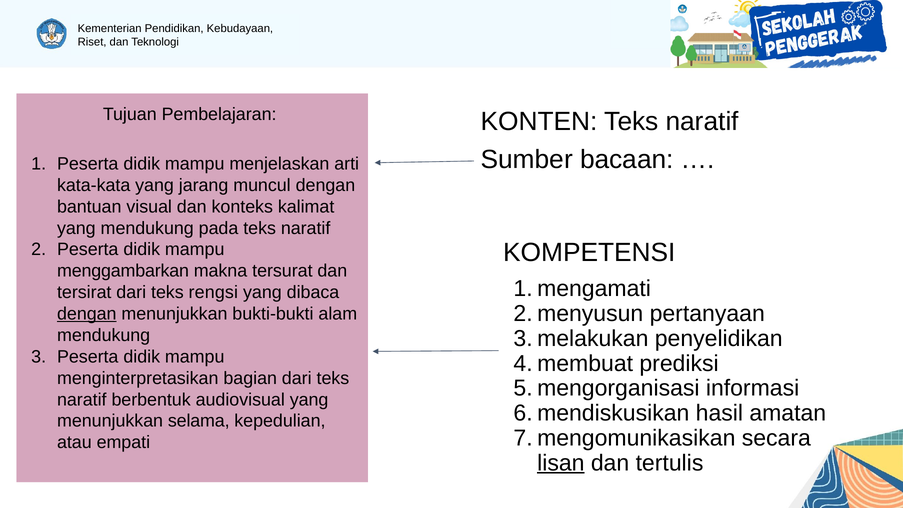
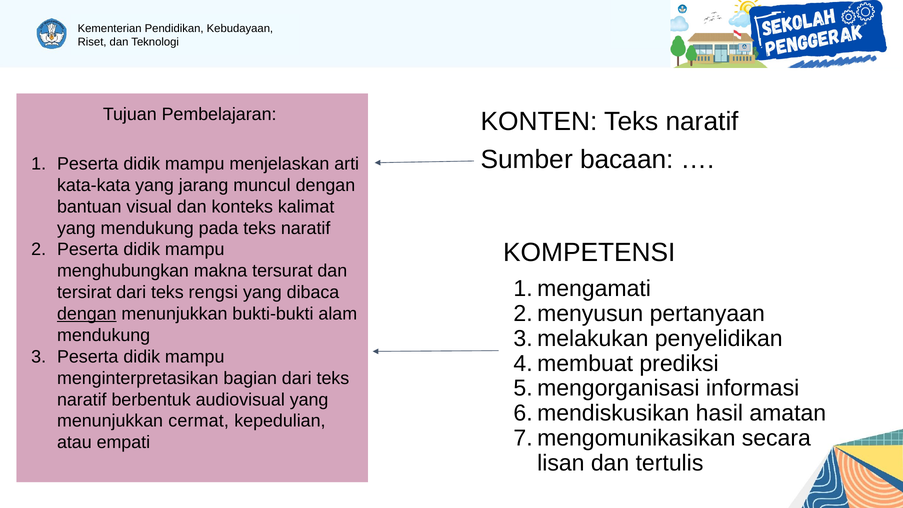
menggambarkan: menggambarkan -> menghubungkan (123, 271)
selama: selama -> cermat (199, 421)
lisan underline: present -> none (561, 463)
